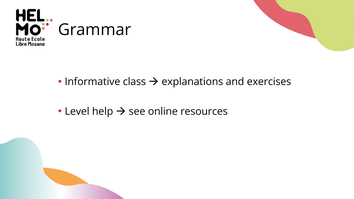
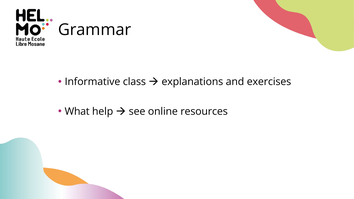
Level: Level -> What (77, 111)
